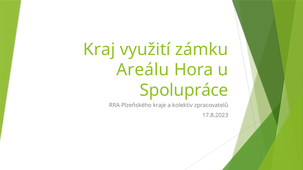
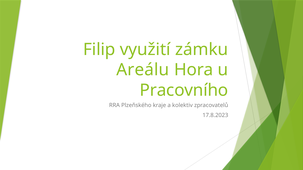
Kraj: Kraj -> Filip (99, 50)
Spolupráce: Spolupráce -> Pracovního (184, 90)
